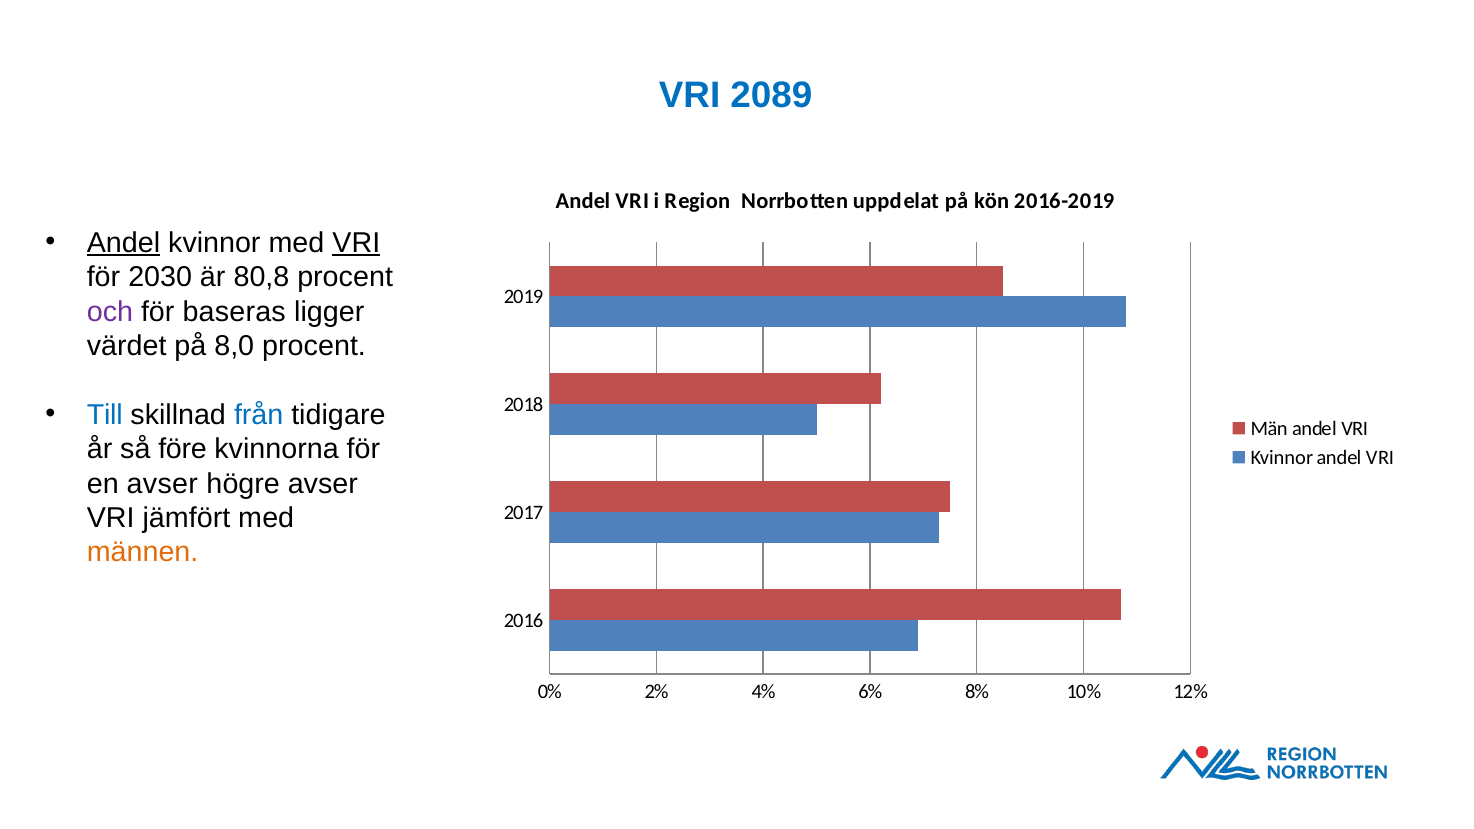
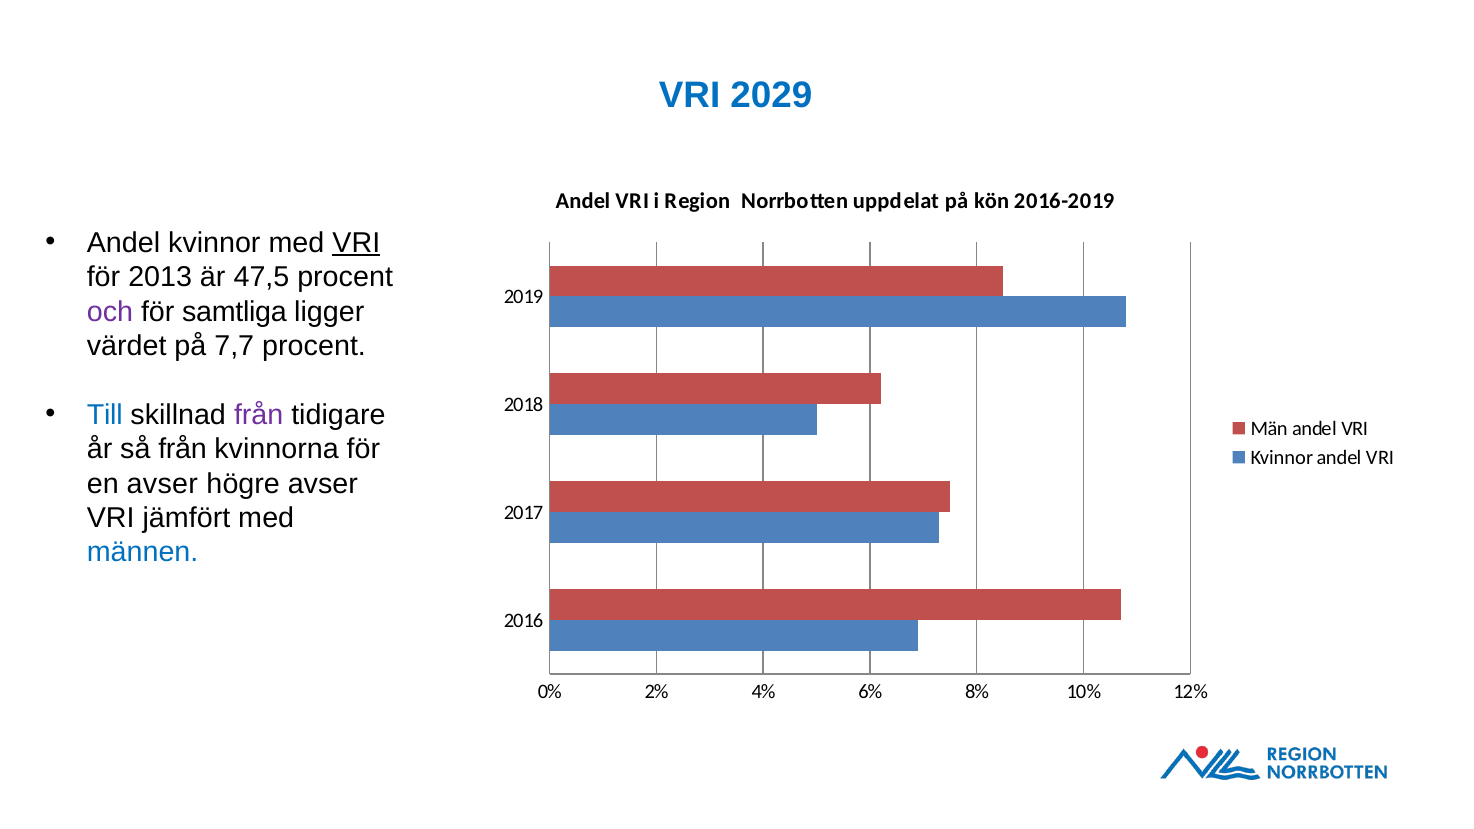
2089: 2089 -> 2029 (771, 95)
Andel underline: present -> none (124, 243)
2030: 2030 -> 2013 (160, 277)
80,8: 80,8 -> 47,5 (261, 277)
baseras: baseras -> samtliga (234, 312)
8,0: 8,0 -> 7,7 (234, 346)
från colour: blue -> purple (259, 415)
så före: före -> från (183, 449)
männen colour: orange -> blue (143, 553)
